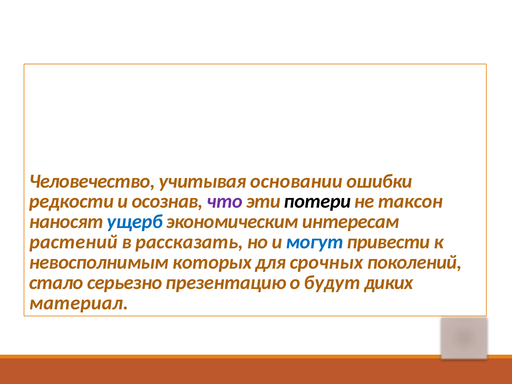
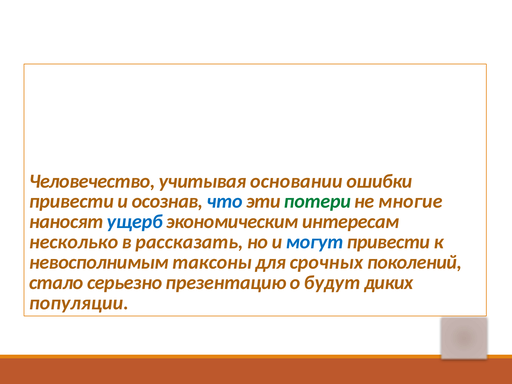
редкости: редкости -> привести (72, 201)
что colour: purple -> blue (225, 201)
потери colour: black -> green (317, 201)
таксон: таксон -> многие (410, 201)
растений: растений -> несколько (74, 242)
которых: которых -> таксоны (212, 262)
материал: материал -> популяции (79, 303)
